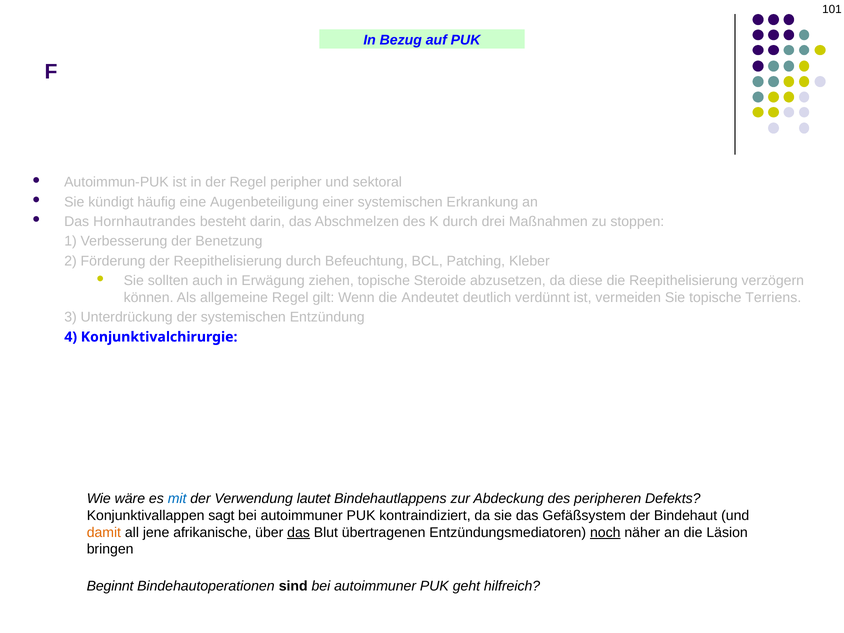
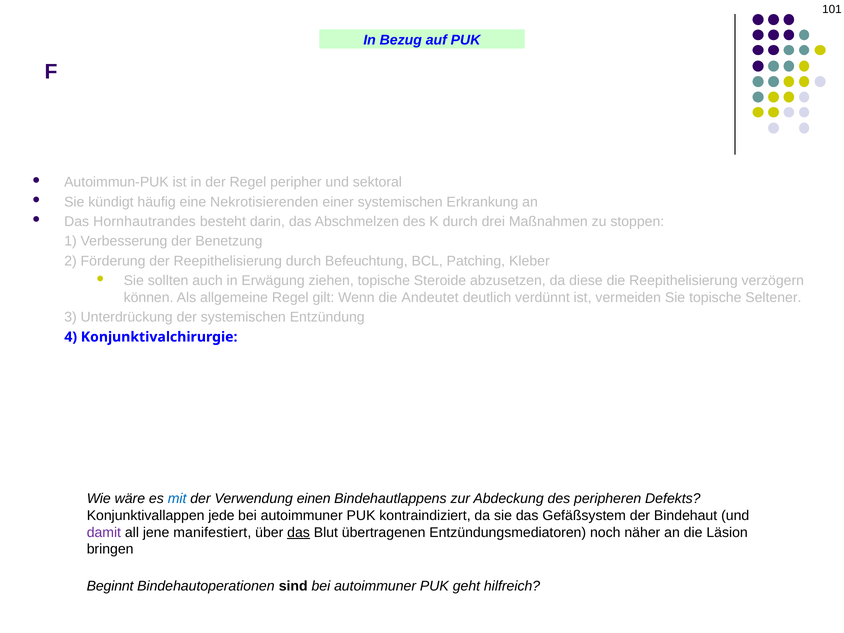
Augenbeteiligung: Augenbeteiligung -> Nekrotisierenden (264, 202)
Terriens: Terriens -> Seltener (773, 298)
lautet: lautet -> einen (314, 499)
sagt: sagt -> jede (221, 516)
damit colour: orange -> purple (104, 532)
afrikanische: afrikanische -> manifestiert (212, 532)
noch underline: present -> none (605, 532)
